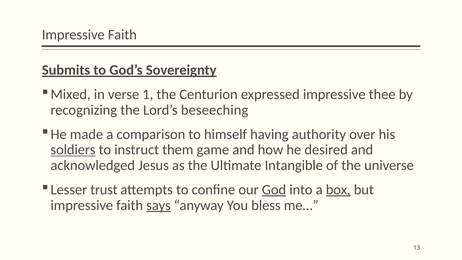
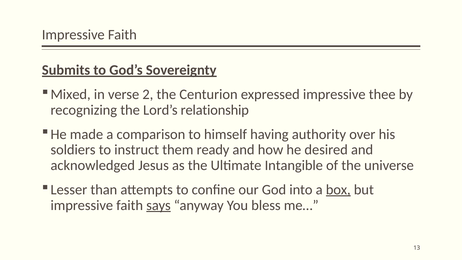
1: 1 -> 2 (148, 94)
beseeching: beseeching -> relationship (215, 110)
soldiers underline: present -> none (73, 150)
game: game -> ready (213, 150)
trust: trust -> than (104, 190)
God underline: present -> none (274, 190)
